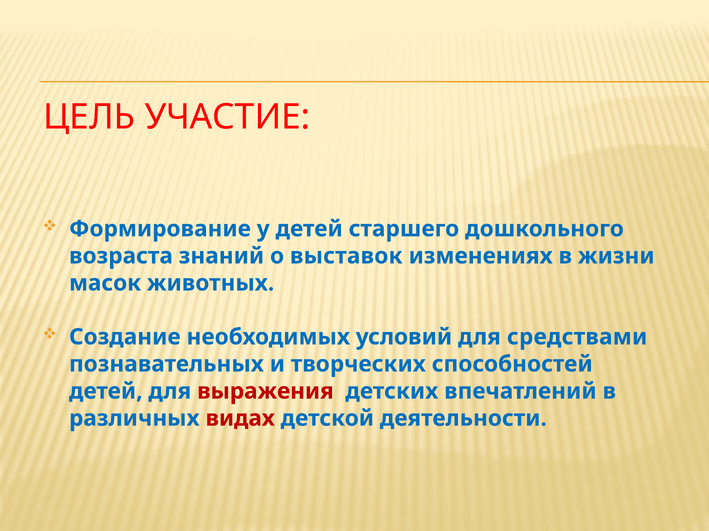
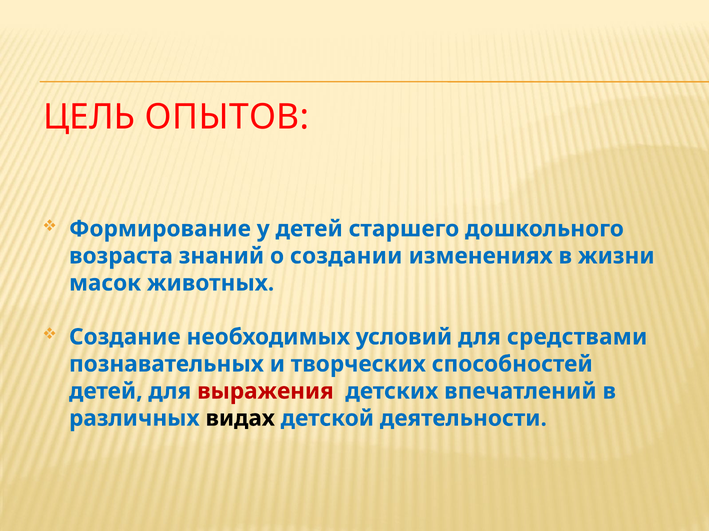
УЧАСТИЕ: УЧАСТИЕ -> ОПЫТОВ (227, 117)
выставок: выставок -> создании (346, 256)
видах colour: red -> black (240, 419)
